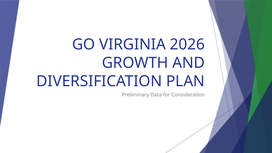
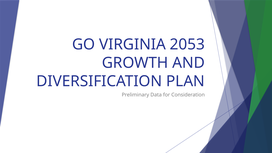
2026: 2026 -> 2053 (187, 45)
